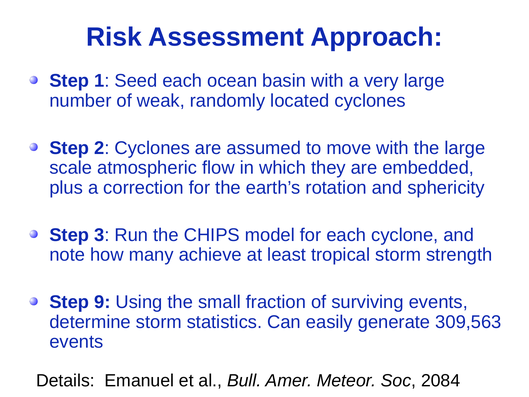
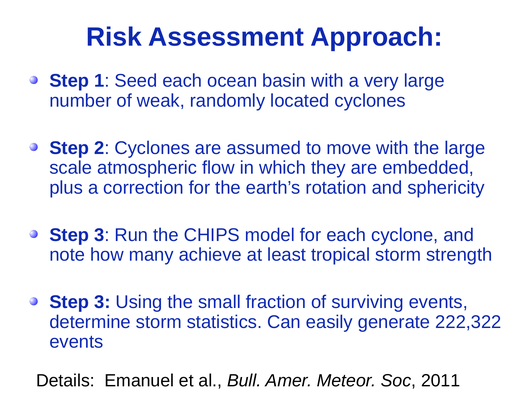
9: 9 -> 3 (102, 302)
309,563: 309,563 -> 222,322 (468, 322)
2084: 2084 -> 2011 (441, 380)
